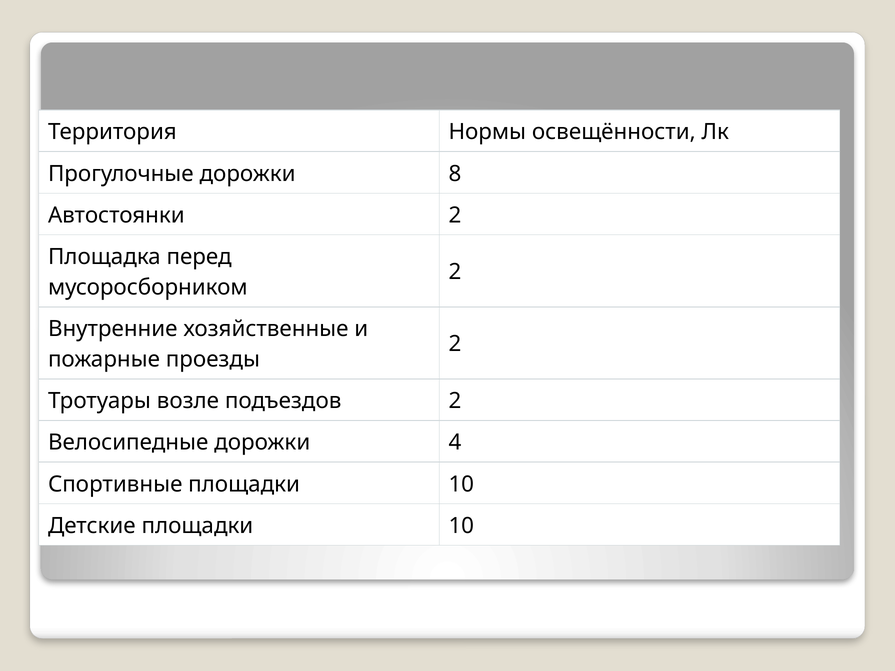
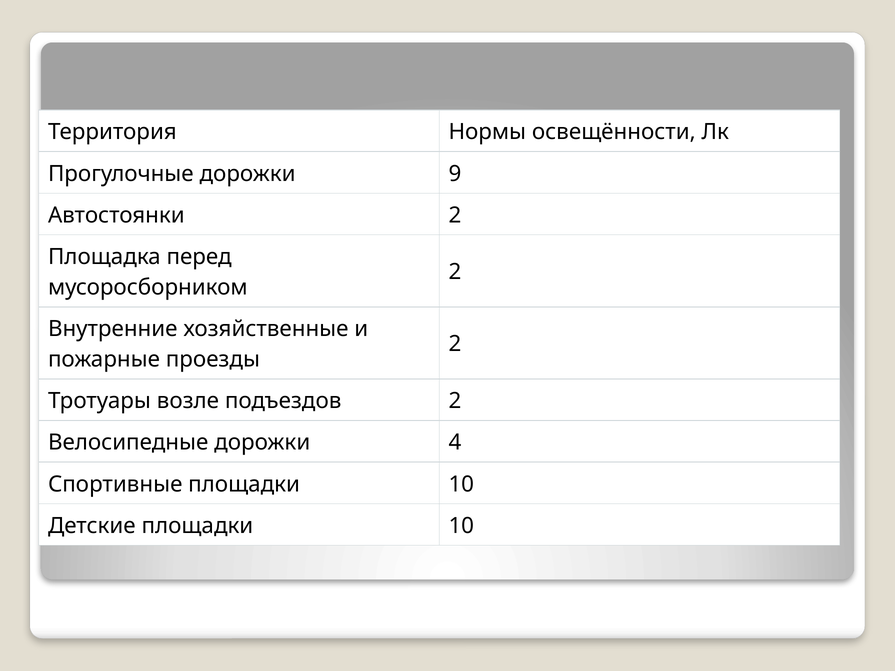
8: 8 -> 9 (455, 174)
